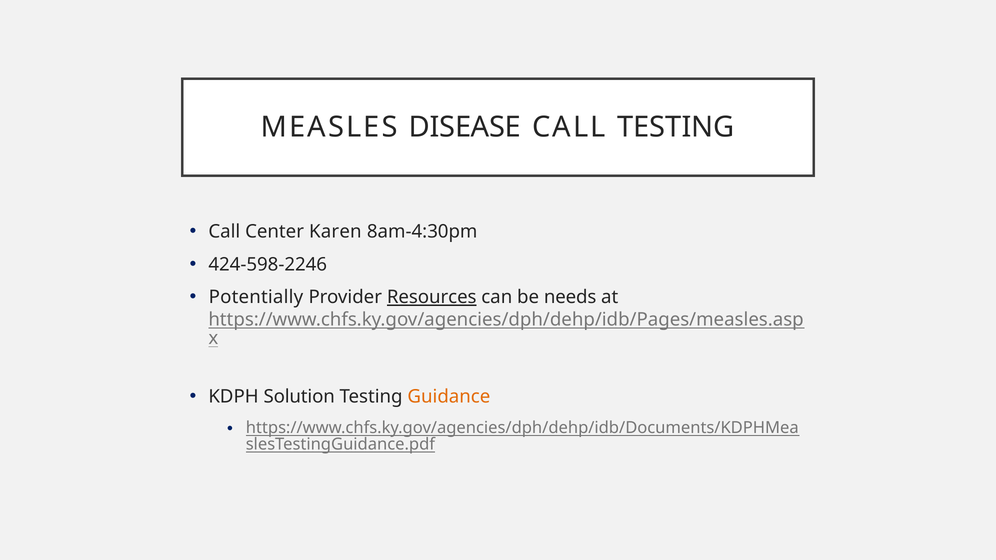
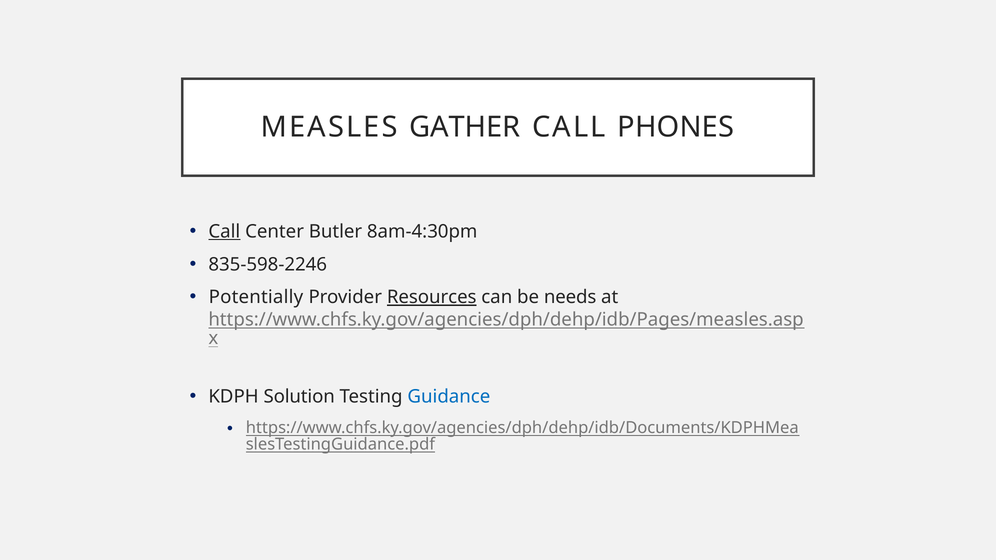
DISEASE: DISEASE -> GATHER (465, 127)
CALL TESTING: TESTING -> PHONES (676, 127)
Call underline: none -> present (224, 232)
Karen: Karen -> Butler (335, 232)
424-598-2246: 424-598-2246 -> 835-598-2246 (268, 265)
Guidance colour: orange -> blue (449, 397)
